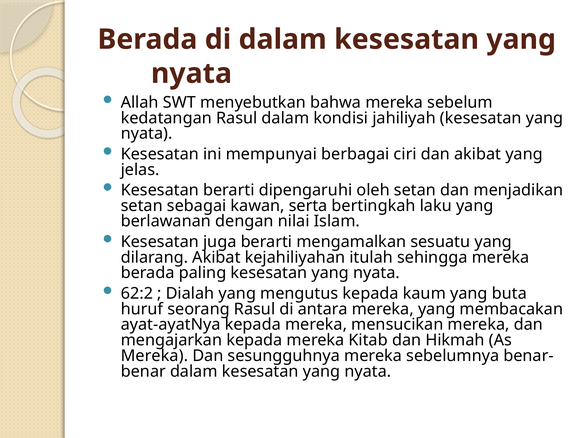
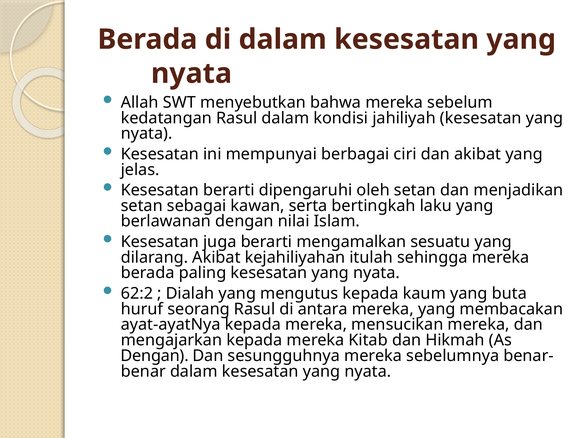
Mereka: Mereka -> Dengan (155, 356)
